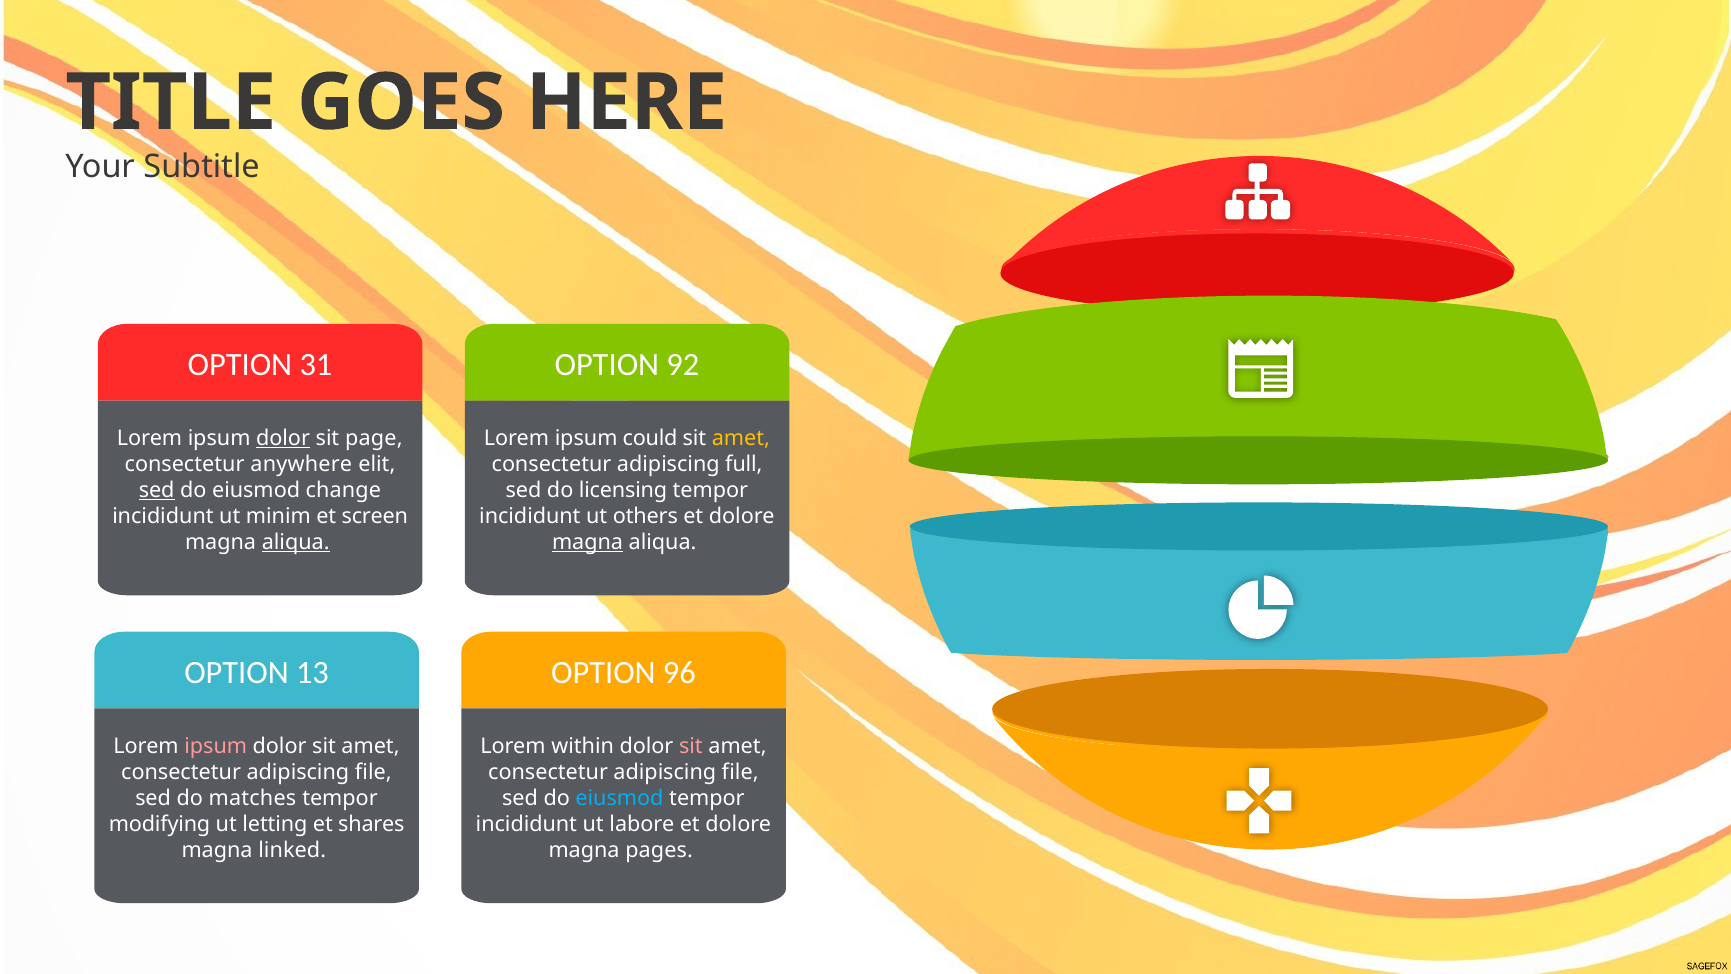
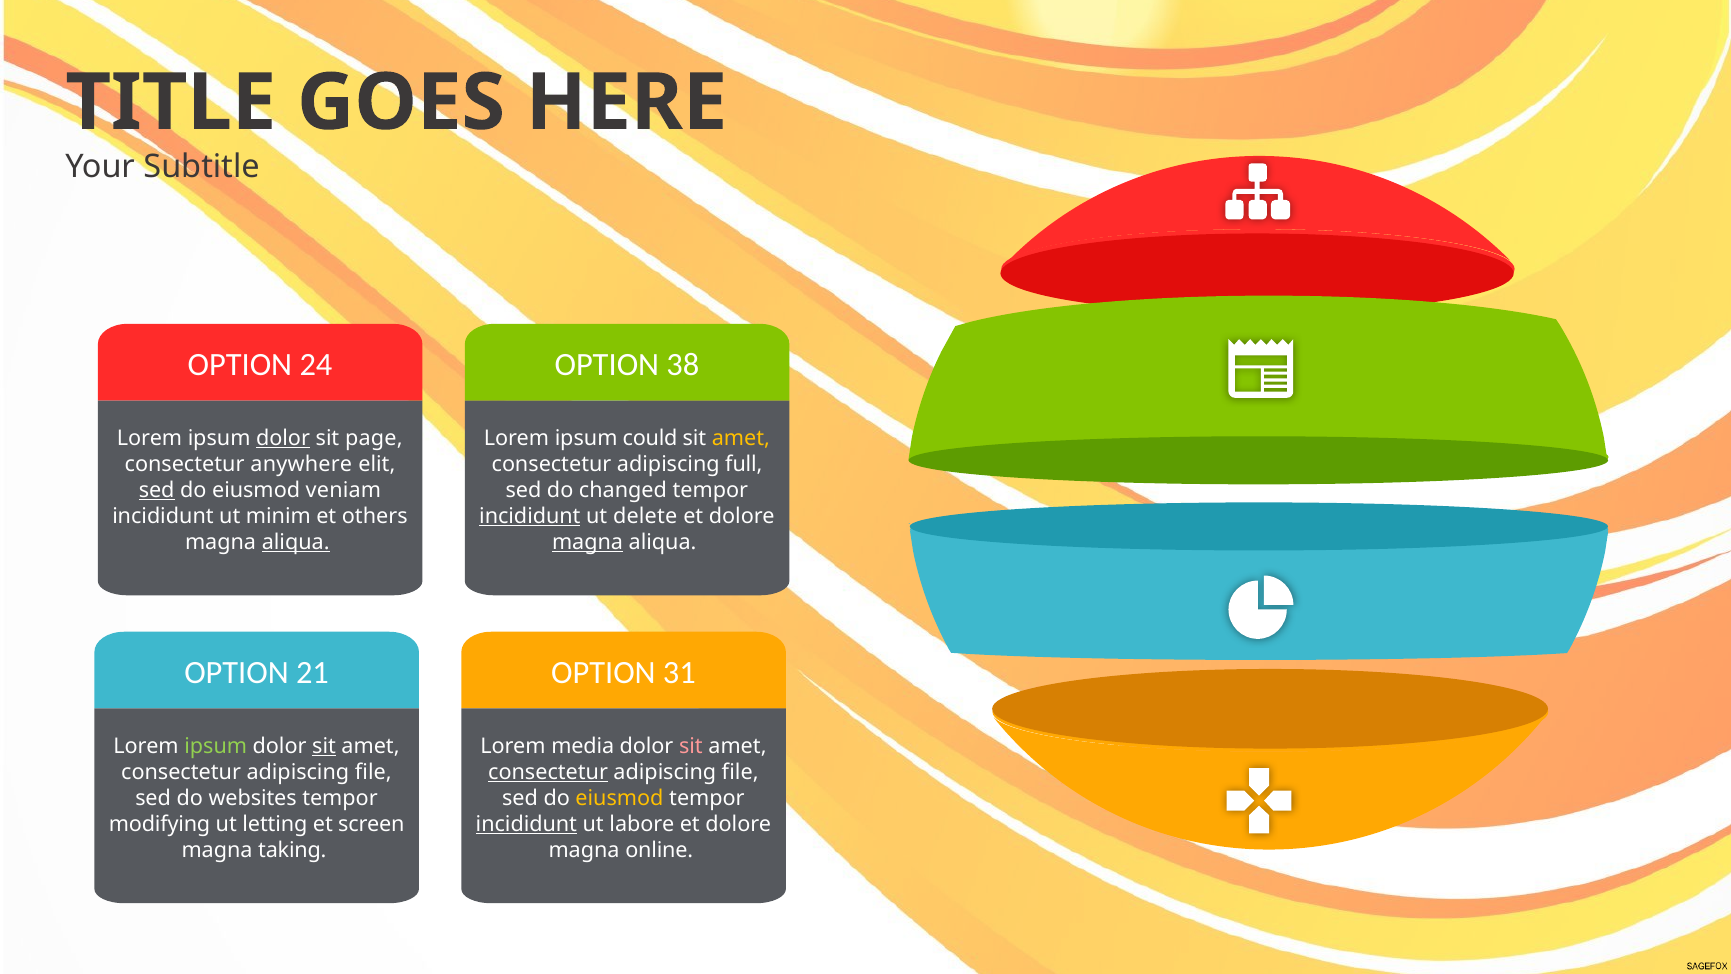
31: 31 -> 24 (316, 364)
92: 92 -> 38 (683, 364)
change: change -> veniam (343, 490)
licensing: licensing -> changed (623, 490)
screen: screen -> others (375, 516)
incididunt underline: none -> present (530, 516)
others: others -> delete (645, 516)
13: 13 -> 21 (312, 672)
96: 96 -> 31 (679, 672)
ipsum colour: pink -> light green (216, 746)
sit underline: none -> present (324, 746)
within: within -> media (583, 746)
consectetur underline: none -> present (548, 772)
matches: matches -> websites (253, 798)
eiusmod colour: light blue -> yellow (619, 798)
shares: shares -> screen (371, 824)
incididunt underline: none -> present (526, 824)
linked: linked -> taking (292, 850)
pages: pages -> online (659, 850)
